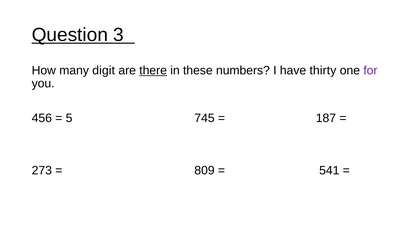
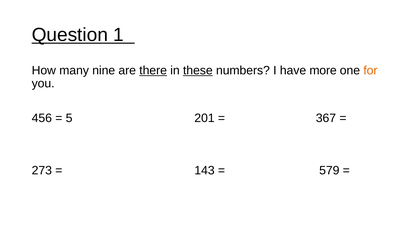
3: 3 -> 1 (119, 35)
digit: digit -> nine (104, 70)
these underline: none -> present (198, 70)
thirty: thirty -> more (323, 70)
for colour: purple -> orange (370, 70)
745: 745 -> 201 (205, 118)
187: 187 -> 367 (326, 118)
809: 809 -> 143 (205, 171)
541: 541 -> 579 (329, 171)
